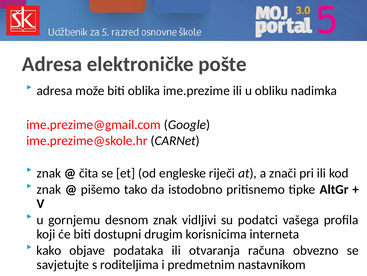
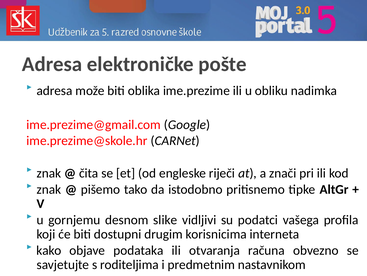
desnom znak: znak -> slike (165, 219)
